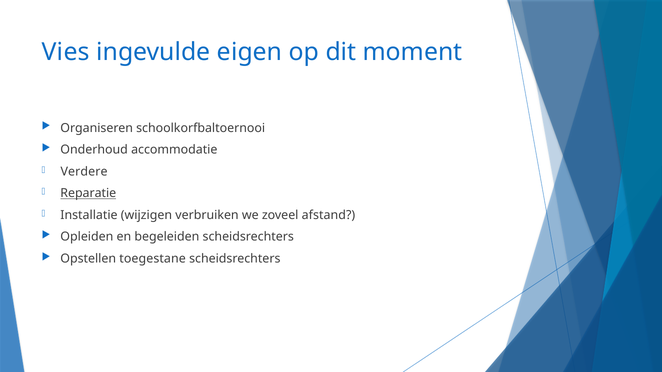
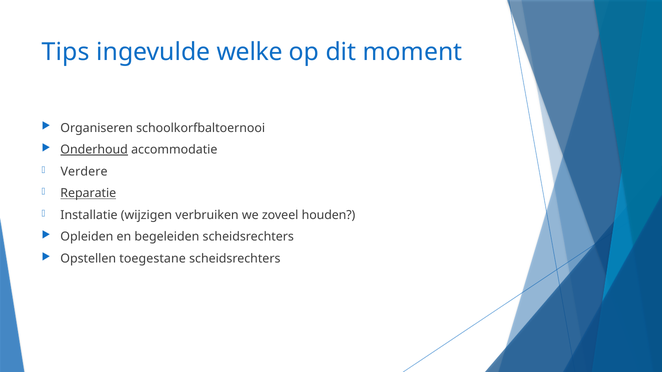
Vies: Vies -> Tips (66, 52)
eigen: eigen -> welke (250, 52)
Onderhoud underline: none -> present (94, 150)
afstand: afstand -> houden (329, 215)
